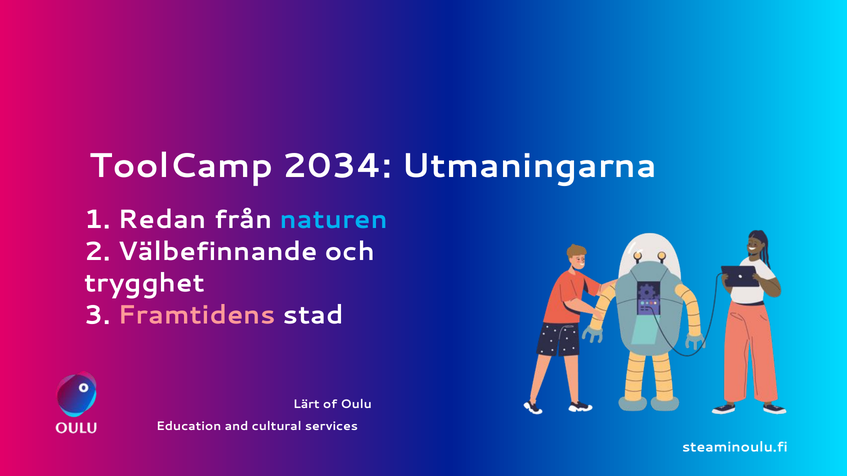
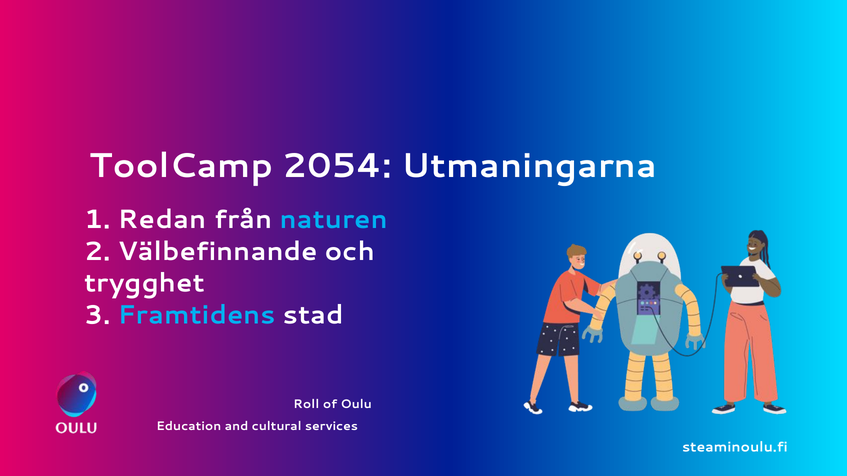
2034: 2034 -> 2054 (337, 166)
Framtidens colour: pink -> light blue (197, 315)
Lärt: Lärt -> Roll (306, 405)
